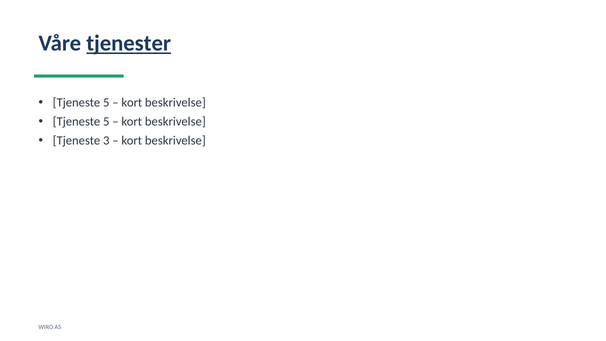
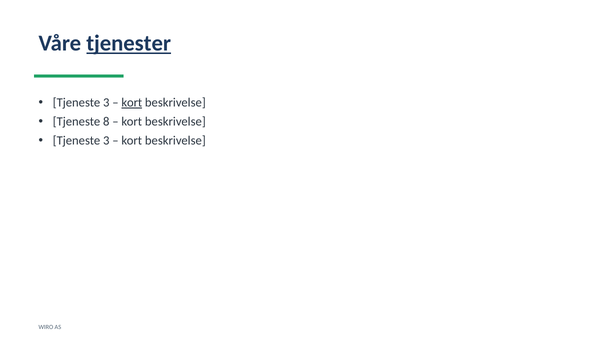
5: 5 -> 3 (106, 103)
kort underline: none -> present (132, 103)
5: 5 -> 8 (106, 122)
